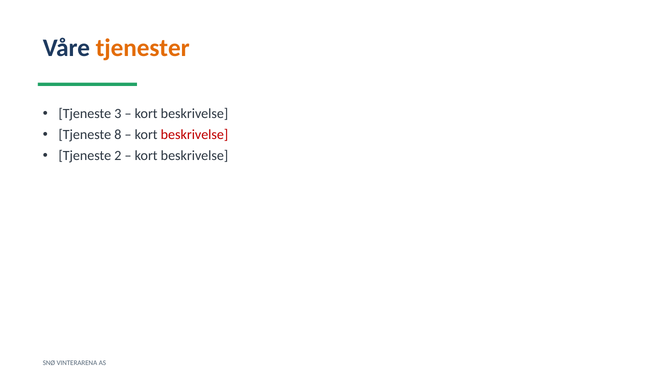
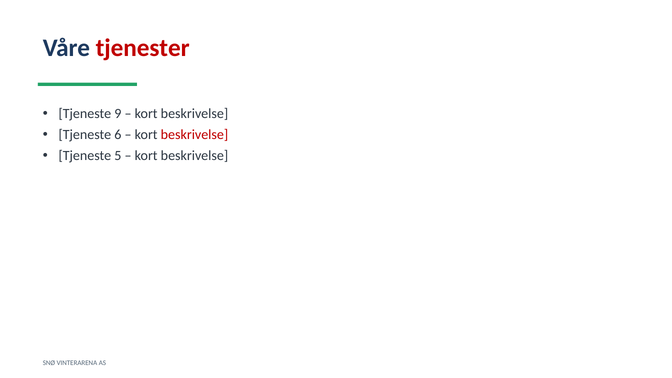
tjenester colour: orange -> red (143, 48)
3: 3 -> 9 (118, 114)
8: 8 -> 6 (118, 135)
2: 2 -> 5 (118, 156)
